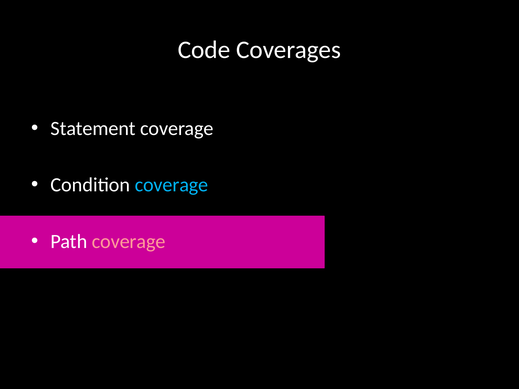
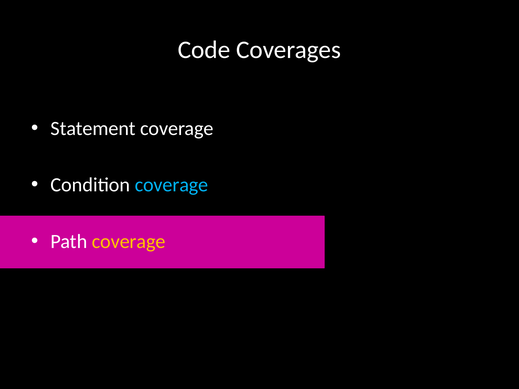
coverage colour: pink -> yellow (129, 242)
